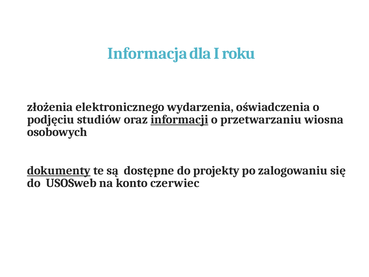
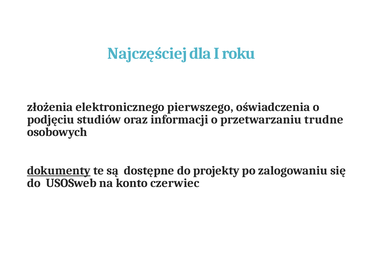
Informacja: Informacja -> Najczęściej (147, 54)
wydarzenia: wydarzenia -> pierwszego (200, 107)
informacji underline: present -> none (179, 119)
wiosna: wiosna -> trudne (324, 119)
